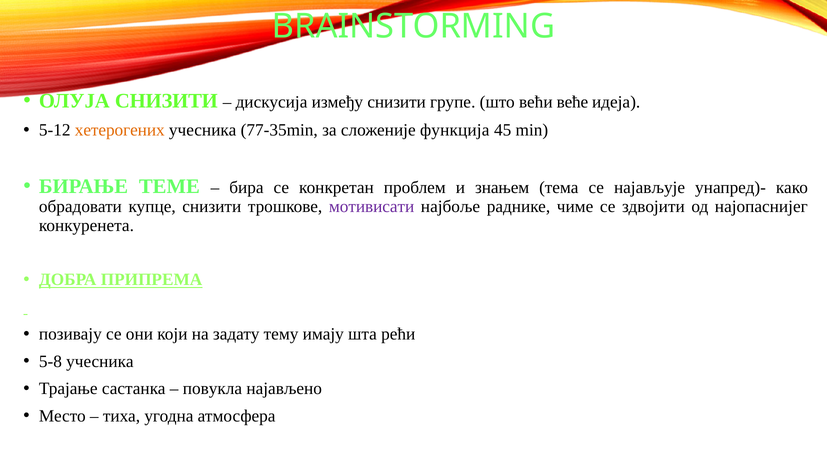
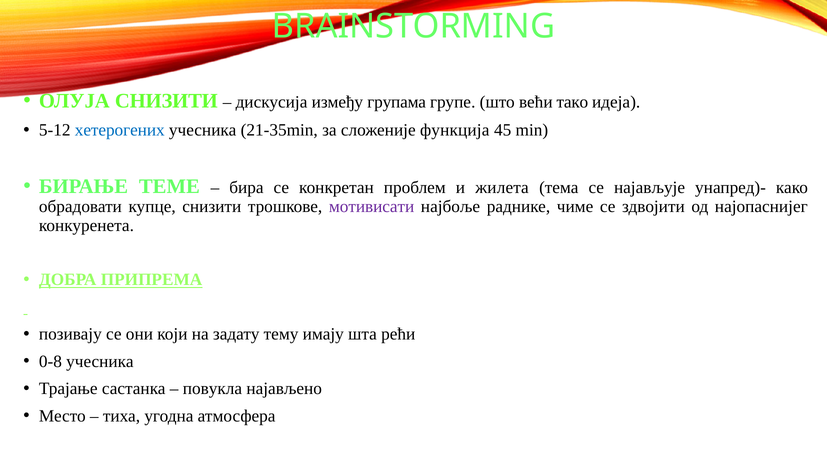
између снизити: снизити -> групама (397, 102)
веће: веће -> тако (572, 102)
хетерогених colour: orange -> blue (120, 130)
77-35min: 77-35min -> 21-35min (279, 130)
знањем: знањем -> жилета (502, 188)
5-8: 5-8 -> 0-8 (50, 362)
